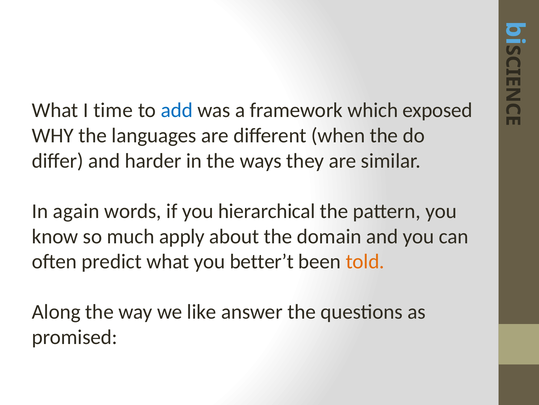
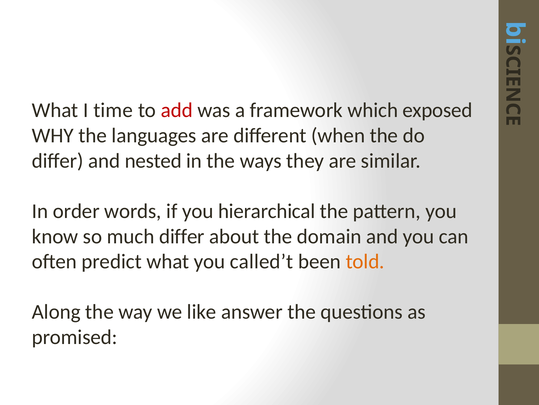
add colour: blue -> red (177, 110)
harder: harder -> nested (153, 160)
again: again -> order (76, 211)
much apply: apply -> differ (182, 236)
better’t: better’t -> called’t (262, 261)
